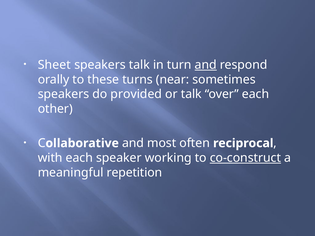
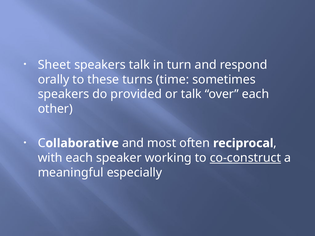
and underline: present -> none (206, 65)
near: near -> time (172, 80)
repetition: repetition -> especially (134, 173)
